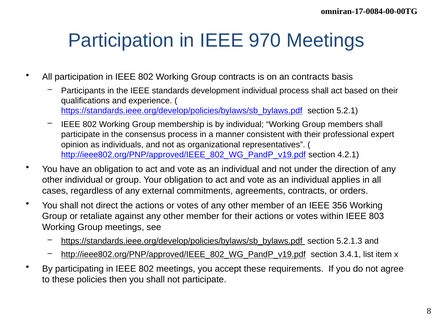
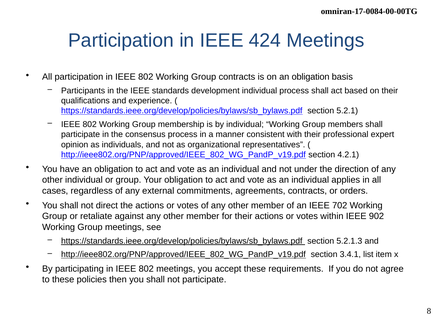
970: 970 -> 424 (265, 40)
on an contracts: contracts -> obligation (311, 77)
356: 356 -> 702 (340, 205)
803: 803 -> 902 (376, 216)
